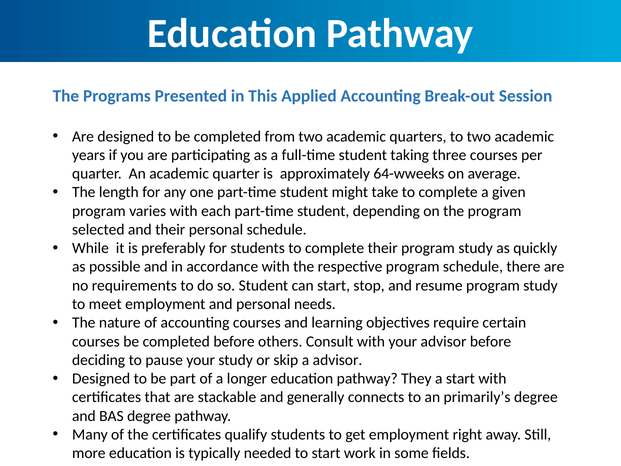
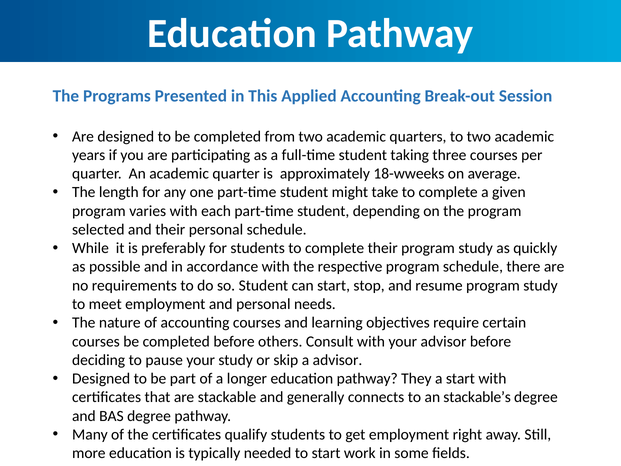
64-wweeks: 64-wweeks -> 18-wweeks (409, 174)
primarily’s: primarily’s -> stackable’s (477, 397)
